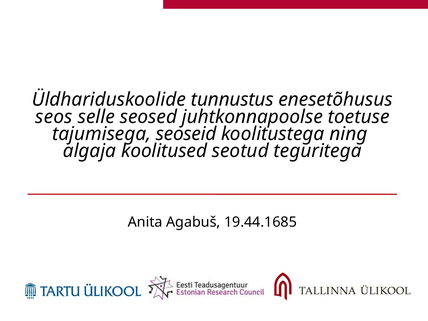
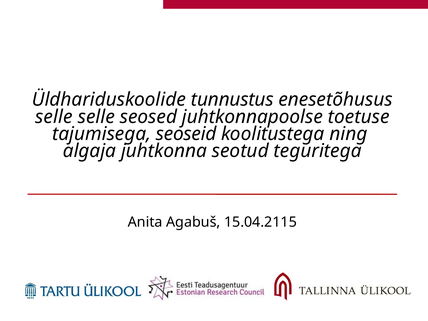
seos: seos -> selle (54, 117)
koolitused: koolitused -> juhtkonna (164, 151)
19.44.1685: 19.44.1685 -> 15.04.2115 (260, 222)
